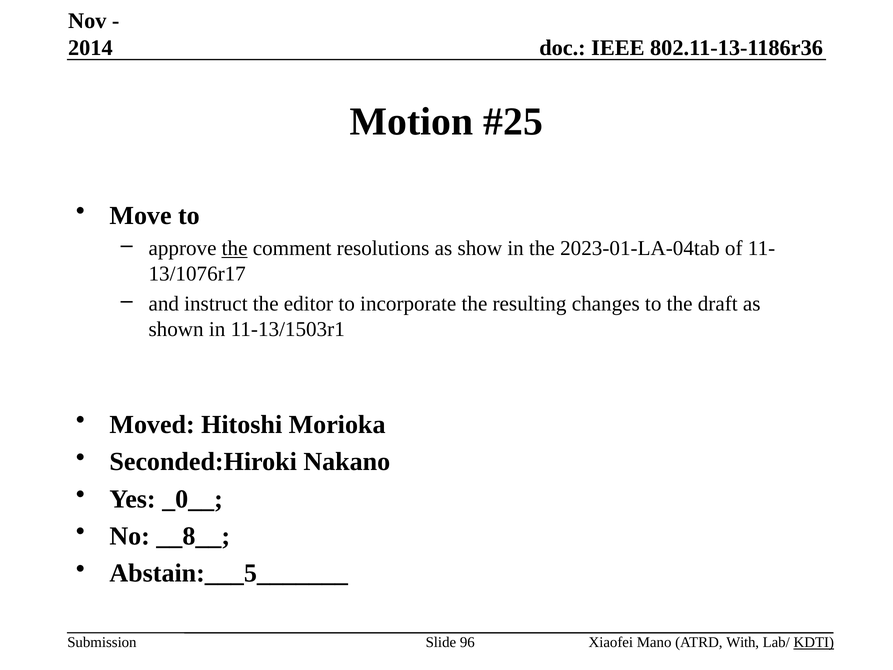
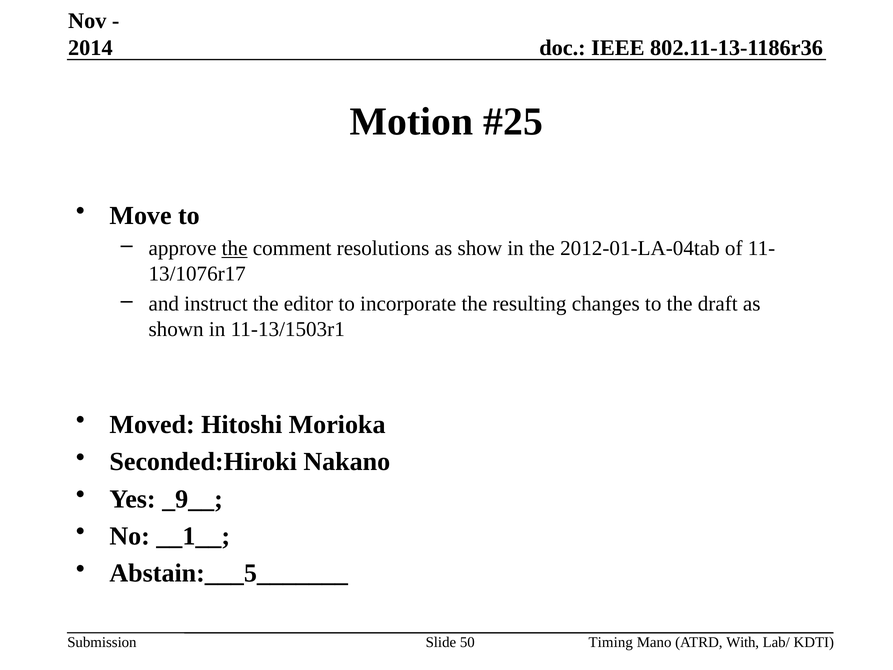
2023-01-LA-04tab: 2023-01-LA-04tab -> 2012-01-LA-04tab (640, 248)
_0__: _0__ -> _9__ (192, 499)
__8__: __8__ -> __1__ (193, 536)
96: 96 -> 50 (467, 642)
Xiaofei: Xiaofei -> Timing (611, 642)
KDTI underline: present -> none (814, 642)
